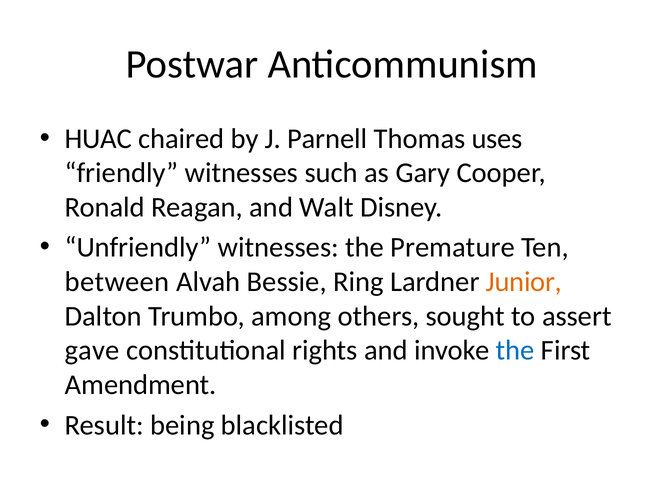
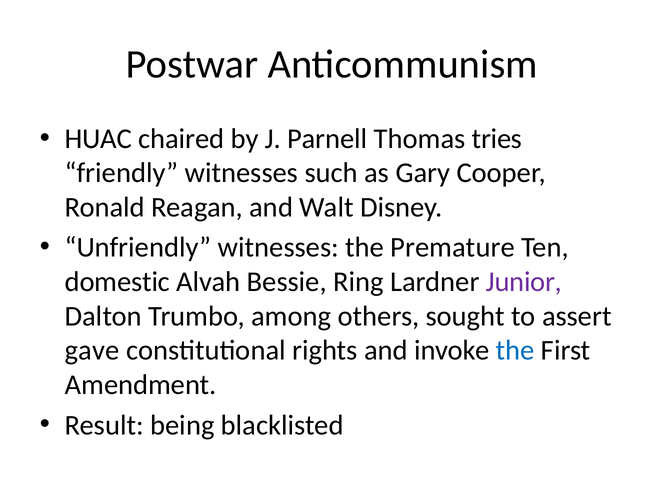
uses: uses -> tries (497, 139)
between: between -> domestic (117, 282)
Junior colour: orange -> purple (524, 282)
